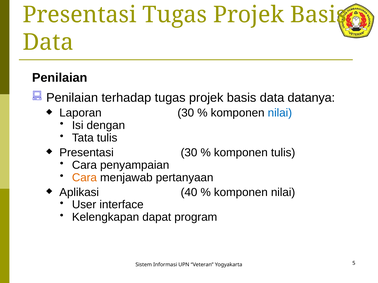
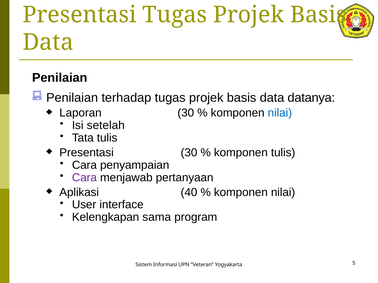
dengan: dengan -> setelah (106, 126)
Cara colour: orange -> purple (84, 178)
dapat: dapat -> sama (157, 218)
